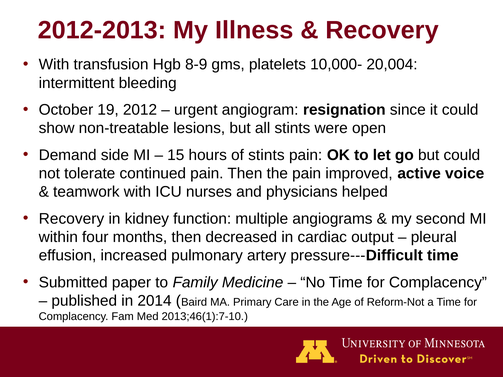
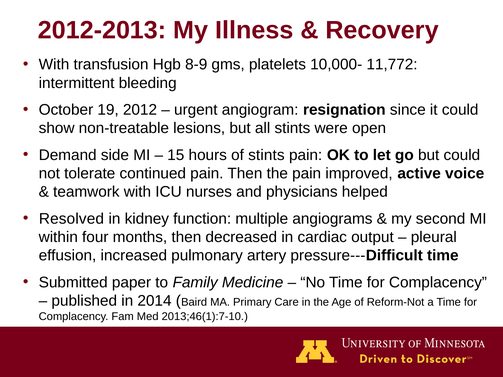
20,004: 20,004 -> 11,772 (392, 65)
Recovery: Recovery -> Resolved (71, 219)
